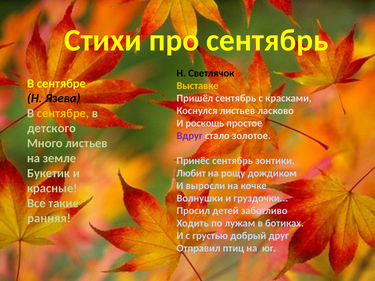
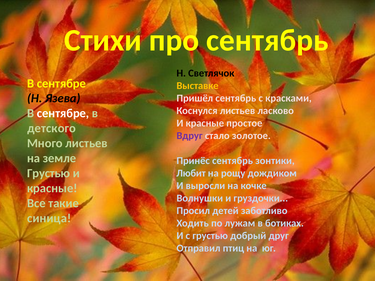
сентябре colour: yellow -> white (63, 113)
роскошь: роскошь -> красные (205, 123)
Букетик: Букетик -> Грустью (49, 173)
ранняя: ранняя -> синица (49, 218)
